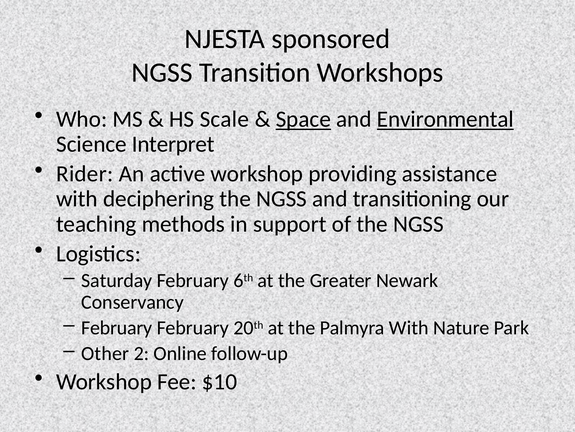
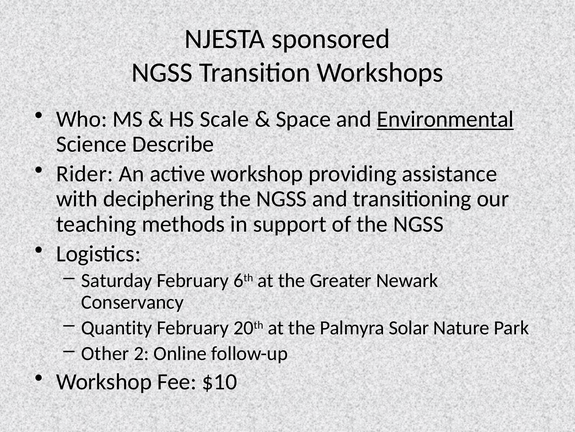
Space underline: present -> none (303, 119)
Interpret: Interpret -> Describe (173, 144)
February: February -> Quantity (117, 327)
Palmyra With: With -> Solar (409, 327)
